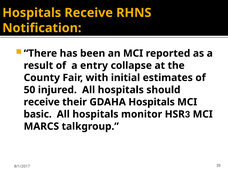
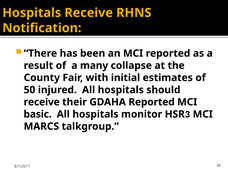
entry: entry -> many (94, 66)
GDAHA Hospitals: Hospitals -> Reported (152, 102)
